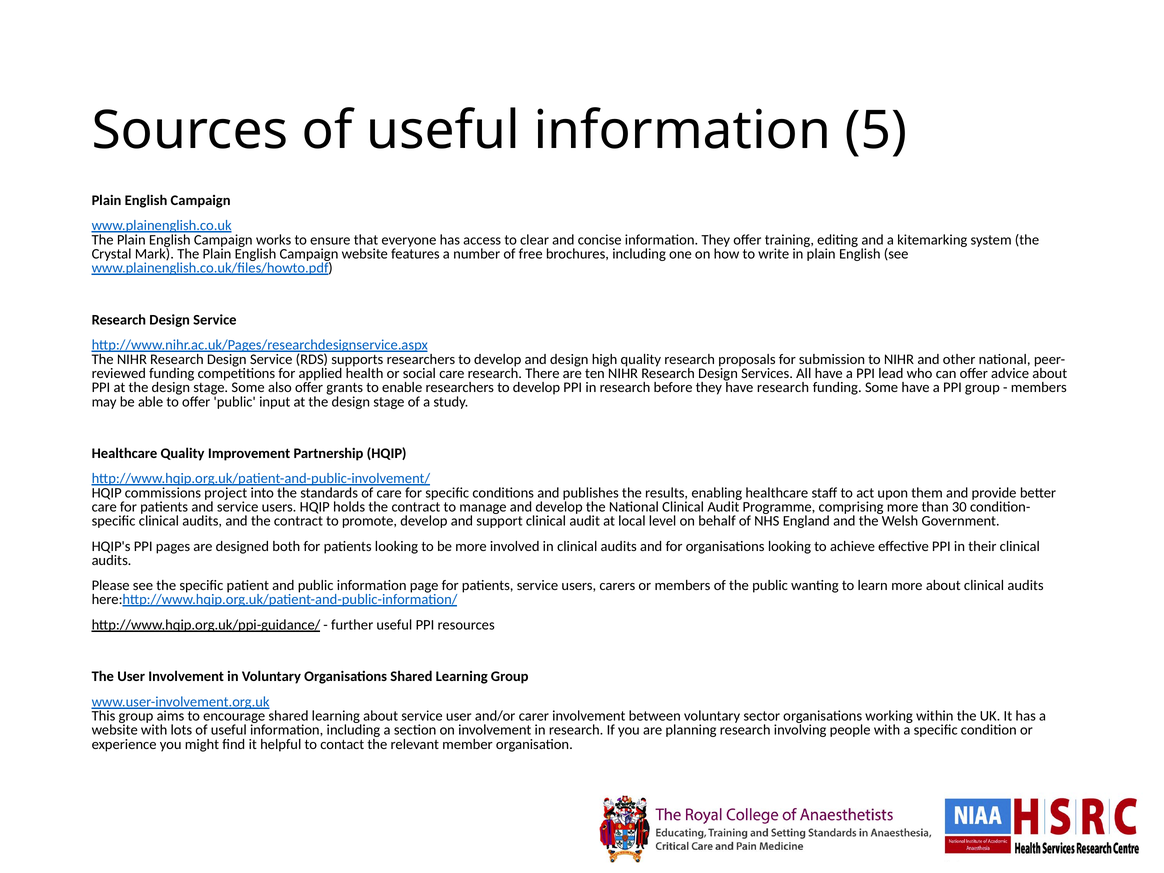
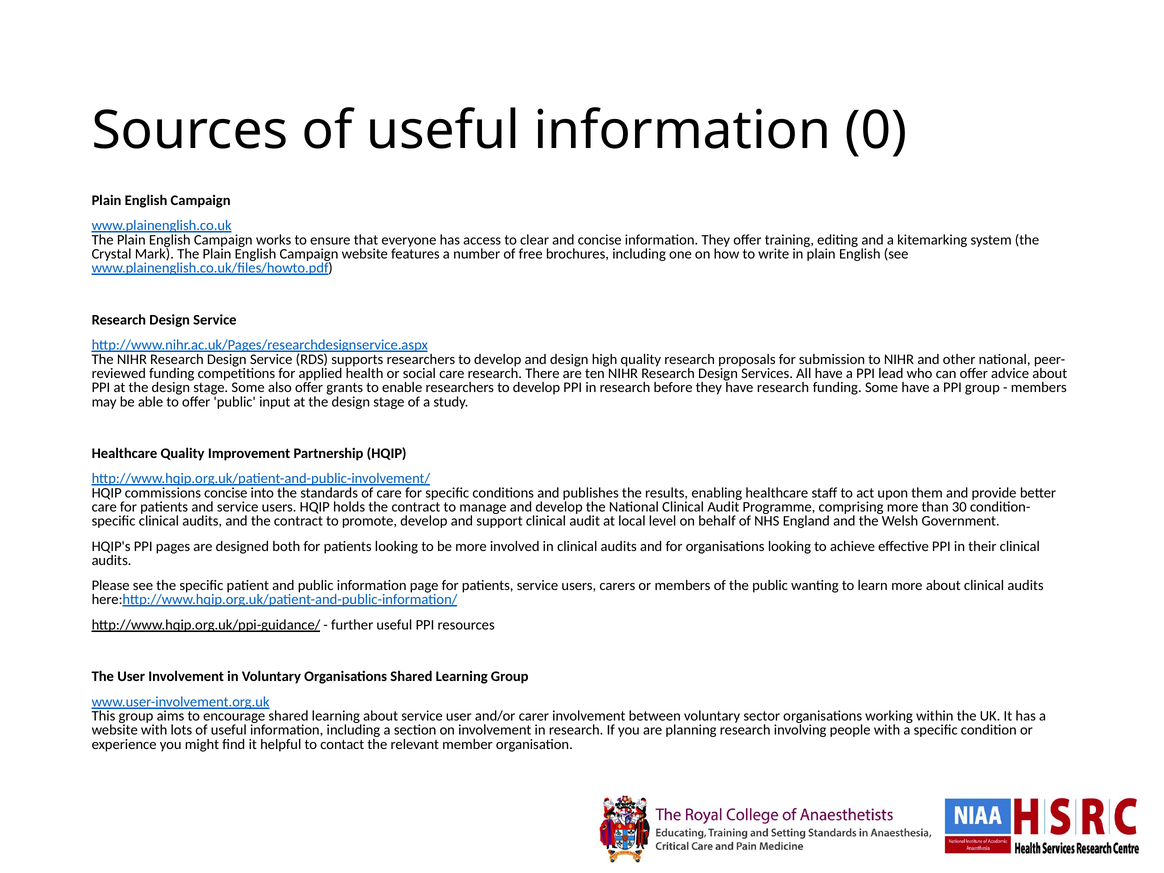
5: 5 -> 0 (876, 131)
commissions project: project -> concise (226, 493)
